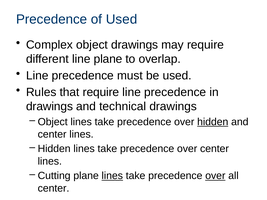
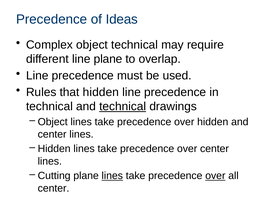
of Used: Used -> Ideas (122, 19)
object drawings: drawings -> technical (135, 45)
that require: require -> hidden (101, 92)
drawings: drawings -> technical (49, 107)
technical underline: none -> present (123, 107)
hidden underline: present -> none (213, 122)
